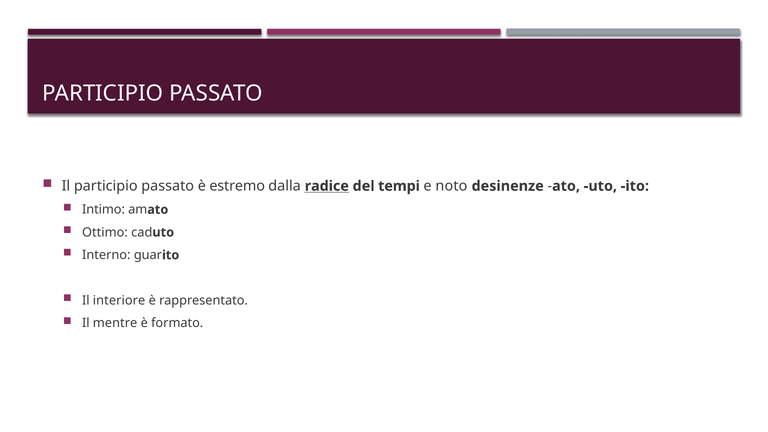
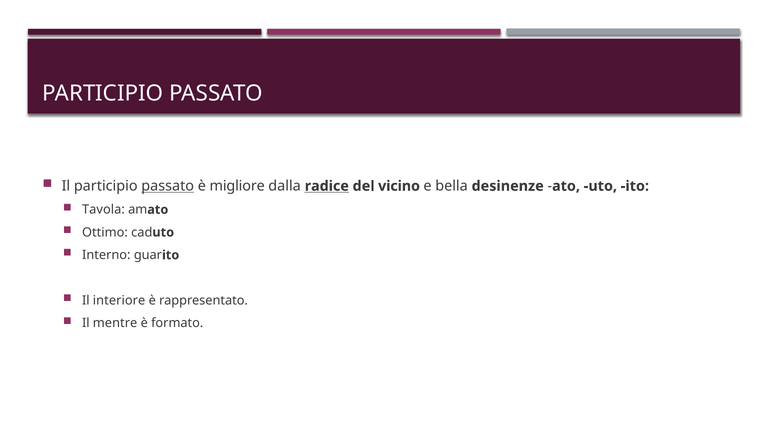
passato underline: none -> present (168, 186)
estremo: estremo -> migliore (237, 186)
tempi: tempi -> vicino (399, 186)
noto: noto -> bella (452, 186)
Intimo: Intimo -> Tavola (103, 210)
